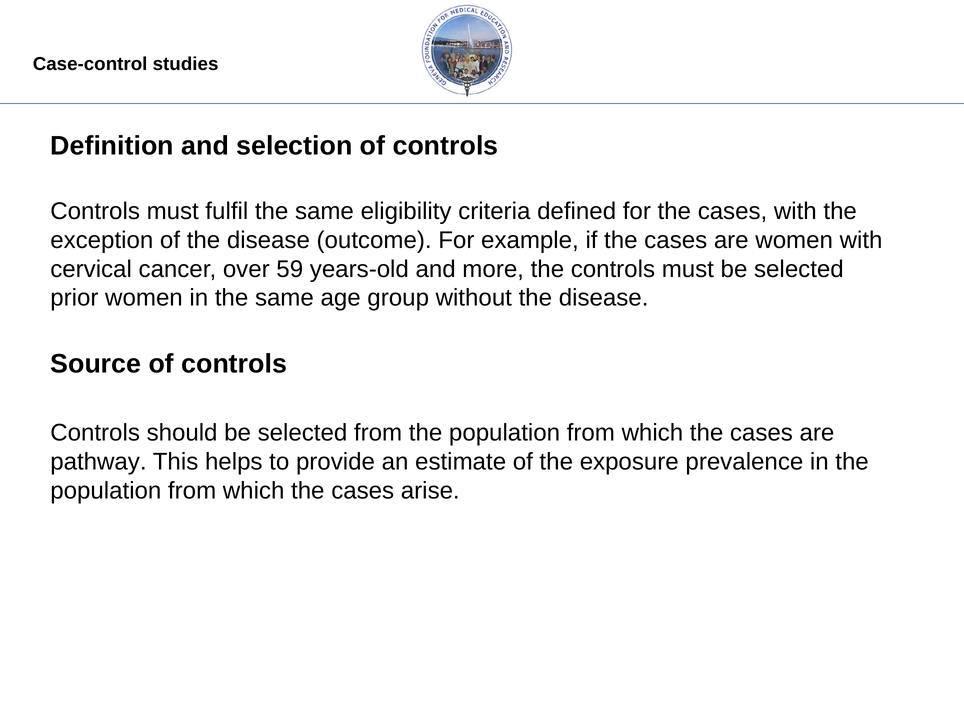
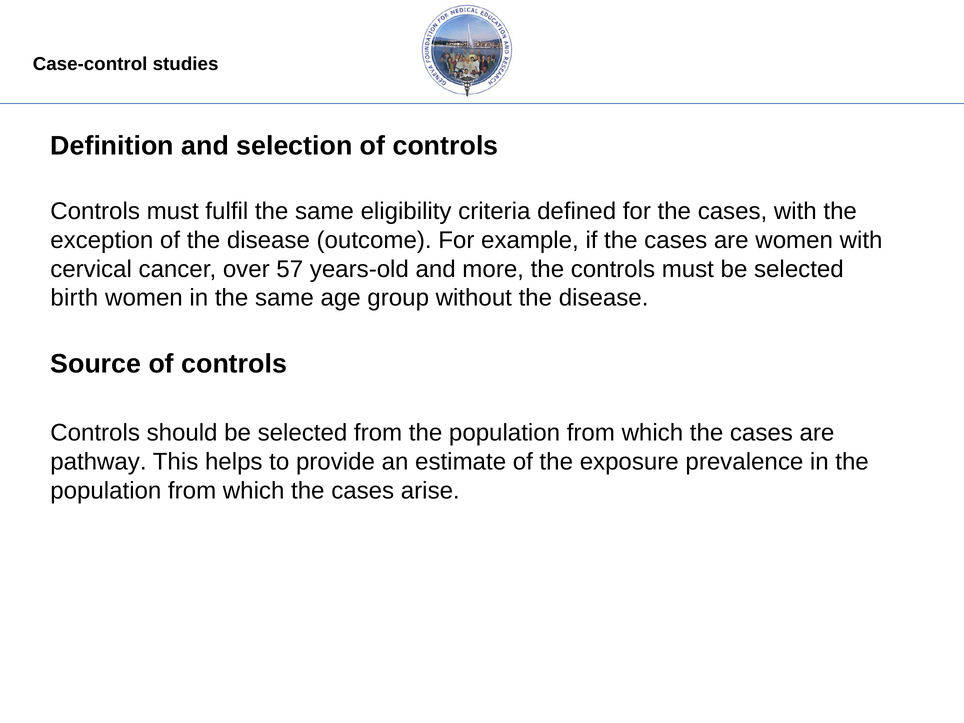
59: 59 -> 57 (290, 269)
prior: prior -> birth (74, 298)
